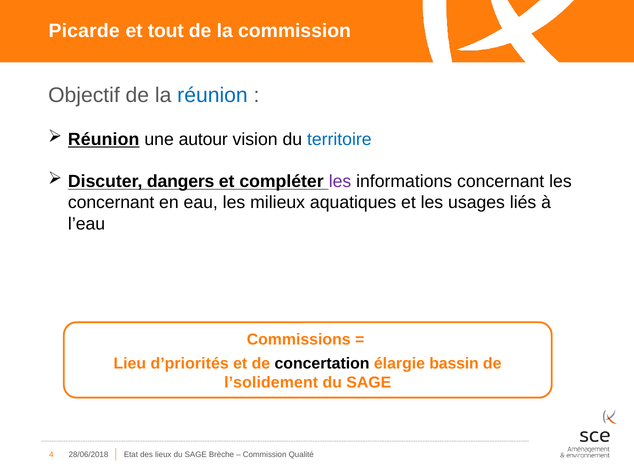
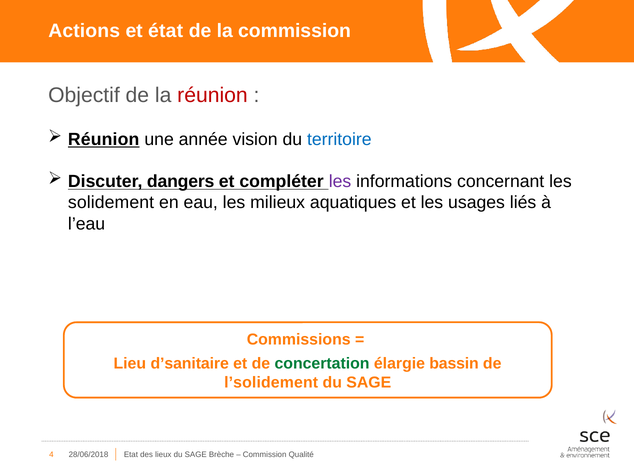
Picarde: Picarde -> Actions (84, 31)
tout: tout -> état (166, 31)
réunion colour: blue -> red (212, 95)
autour: autour -> année (203, 139)
concernant: concernant -> solidement (111, 203)
d’priorités: d’priorités -> d’sanitaire (190, 364)
concertation colour: black -> green (322, 364)
